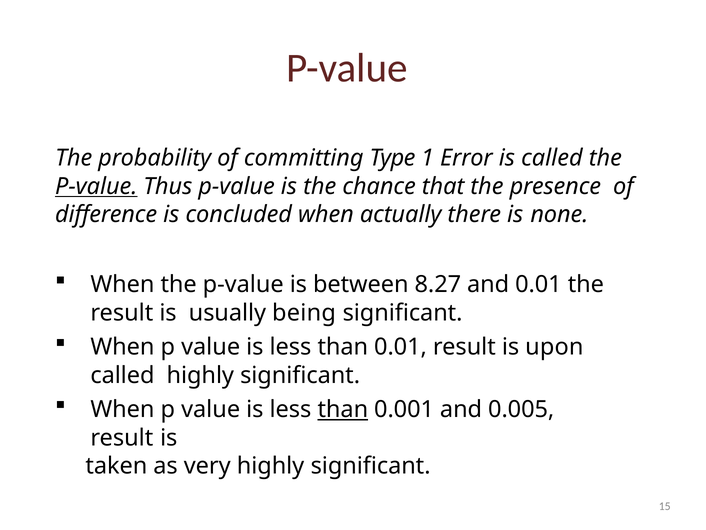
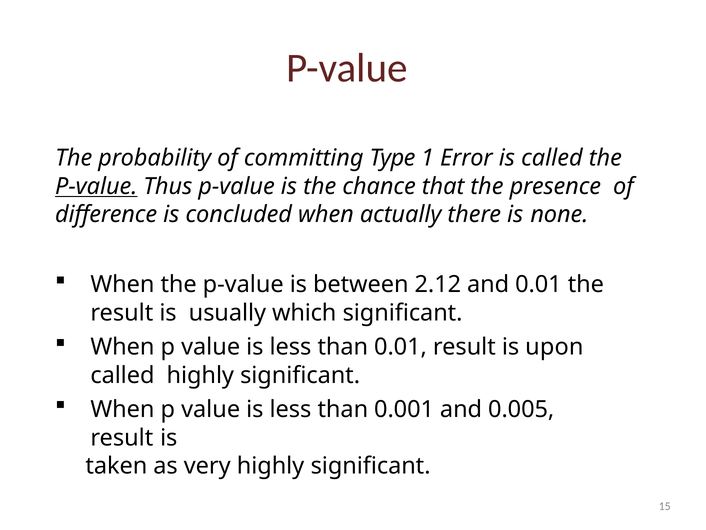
8.27: 8.27 -> 2.12 (438, 284)
being: being -> which (304, 313)
than underline: present -> none (343, 409)
